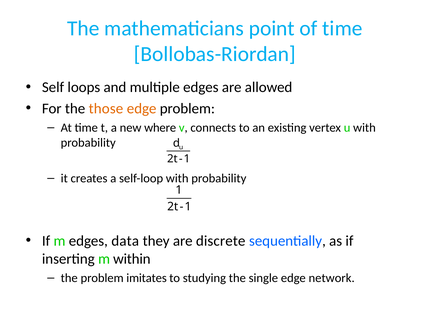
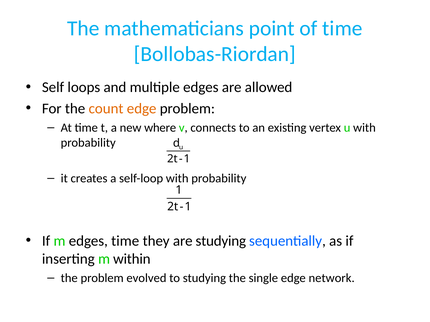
those: those -> count (106, 109)
edges data: data -> time (125, 241)
are discrete: discrete -> studying (221, 241)
imitates: imitates -> evolved (146, 278)
